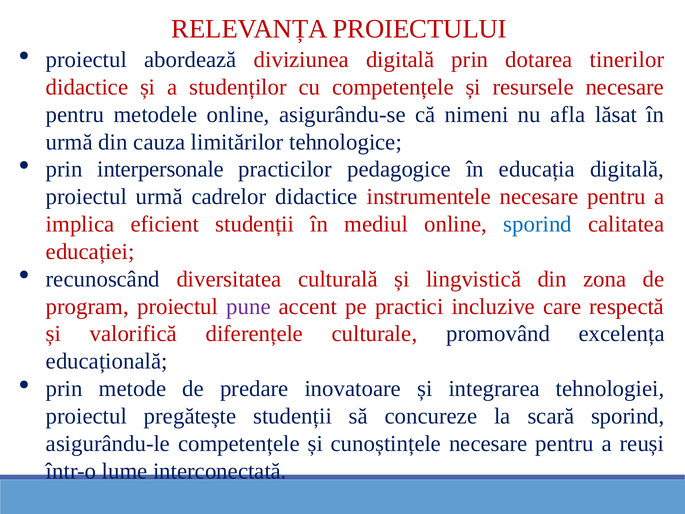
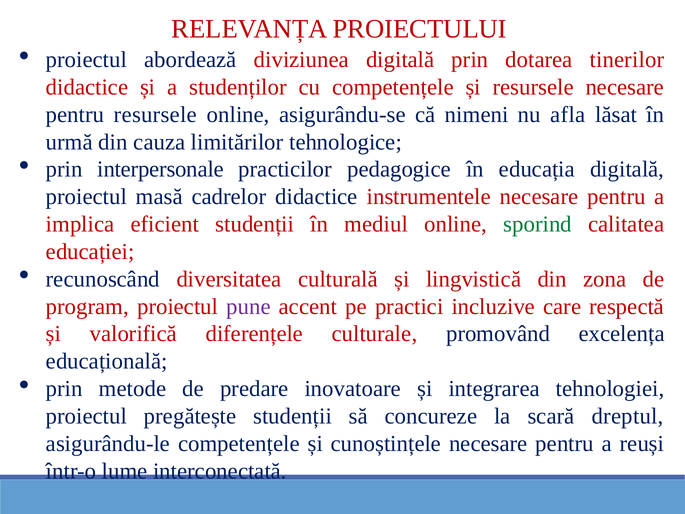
pentru metodele: metodele -> resursele (155, 115)
proiectul urmă: urmă -> masă (159, 197)
sporind colour: blue -> green (538, 224)
scară sporind: sporind -> dreptul (628, 416)
